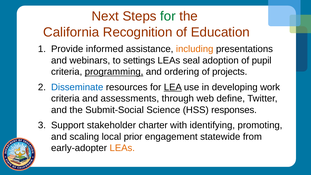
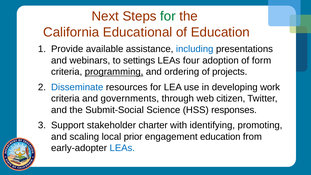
Recognition: Recognition -> Educational (138, 32)
informed: informed -> available (105, 49)
including colour: orange -> blue (195, 49)
seal: seal -> four (191, 60)
pupil: pupil -> form (262, 60)
LEA underline: present -> none (173, 87)
assessments: assessments -> governments (130, 99)
define: define -> citizen (231, 99)
engagement statewide: statewide -> education (220, 137)
LEAs colour: orange -> blue (122, 148)
